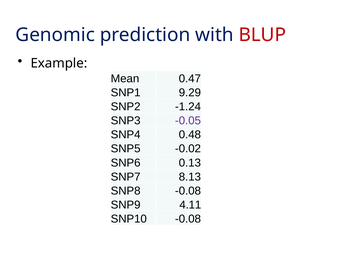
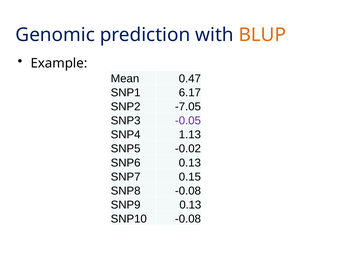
BLUP colour: red -> orange (262, 35)
9.29: 9.29 -> 6.17 (190, 93)
-1.24: -1.24 -> -7.05 (188, 107)
0.48: 0.48 -> 1.13 (190, 135)
8.13: 8.13 -> 0.15 (190, 177)
SNP9 4.11: 4.11 -> 0.13 (190, 205)
